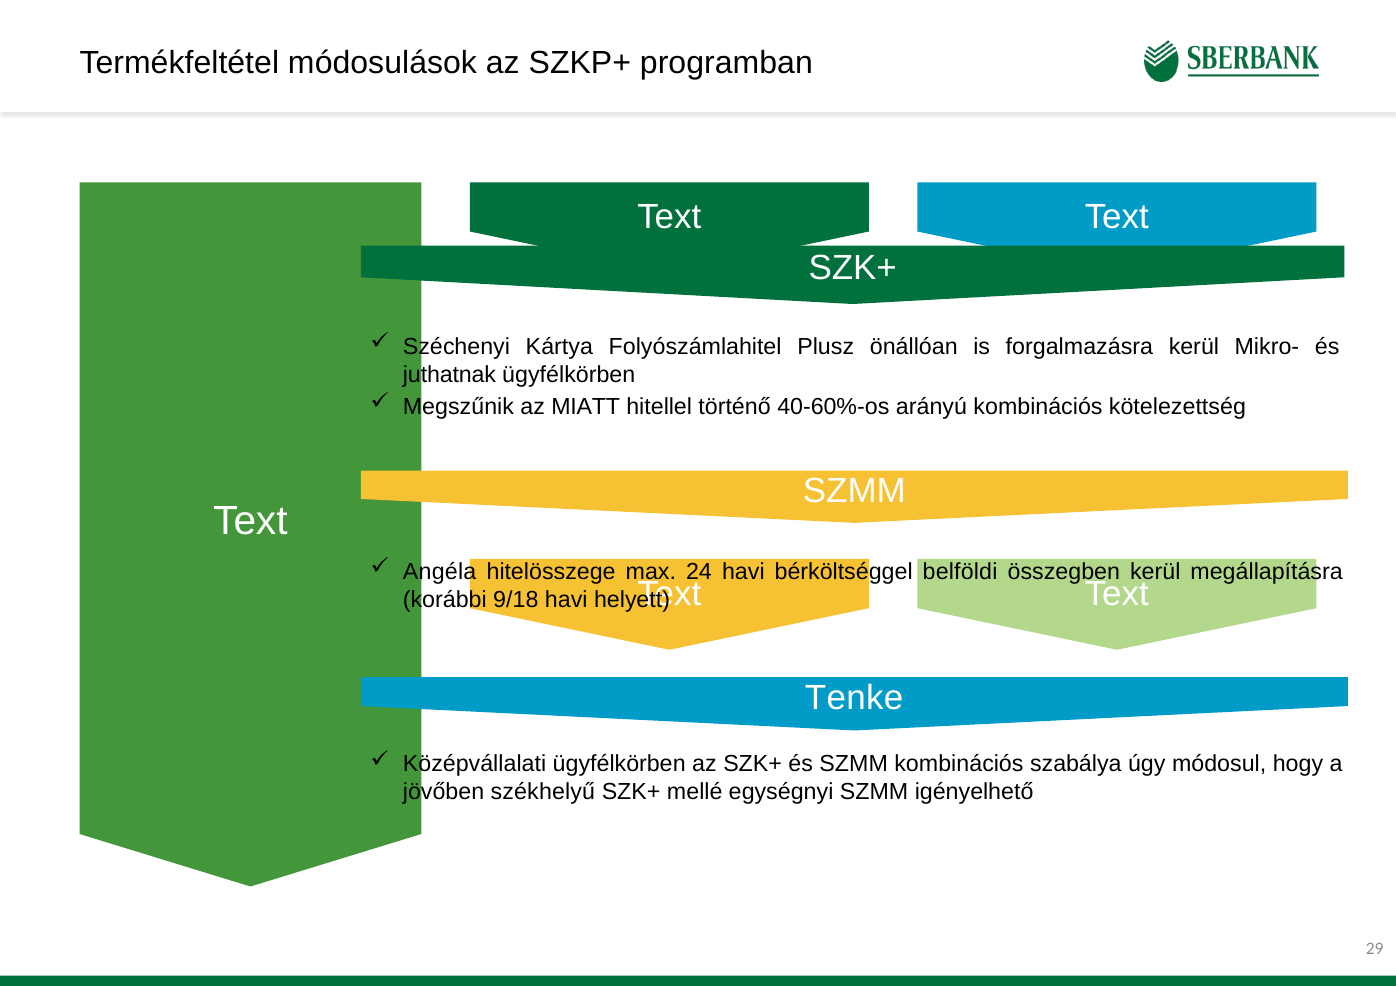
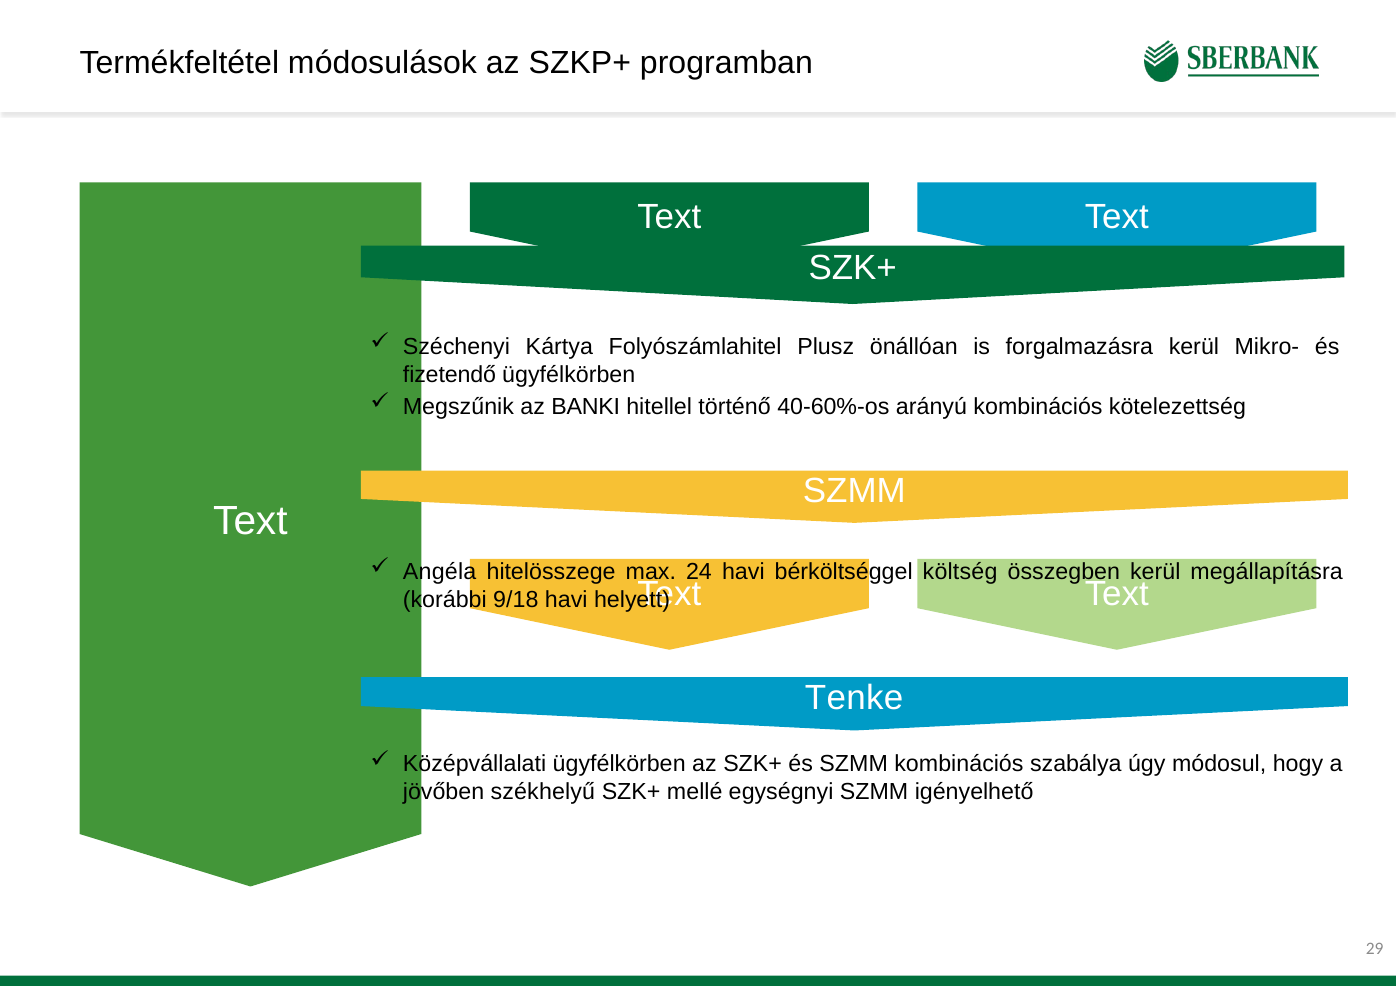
juthatnak: juthatnak -> fizetendő (449, 375)
MIATT: MIATT -> BANKI (586, 407)
belföldi: belföldi -> költség (960, 572)
